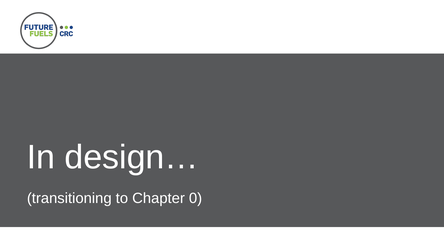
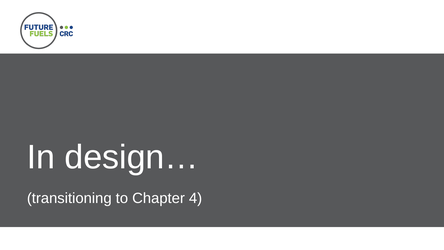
0: 0 -> 4 (196, 198)
